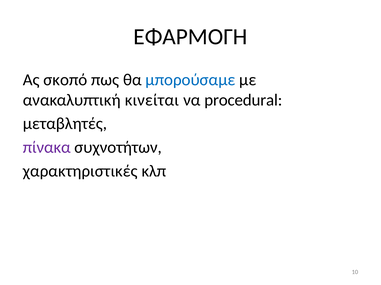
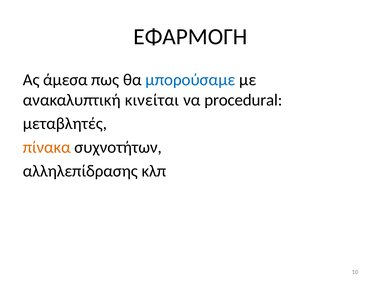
σκοπό: σκοπό -> άμεσα (66, 80)
πίνακα colour: purple -> orange (47, 148)
χαρακτηριστικές: χαρακτηριστικές -> αλληλεπίδρασης (80, 171)
